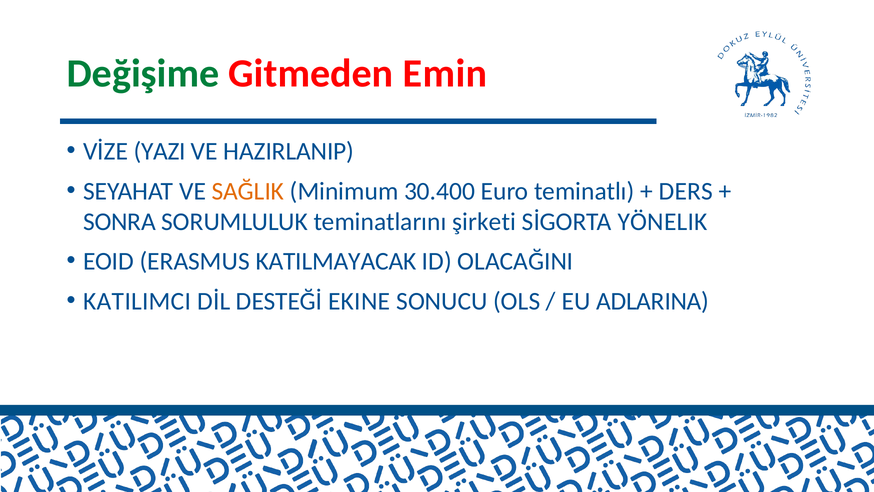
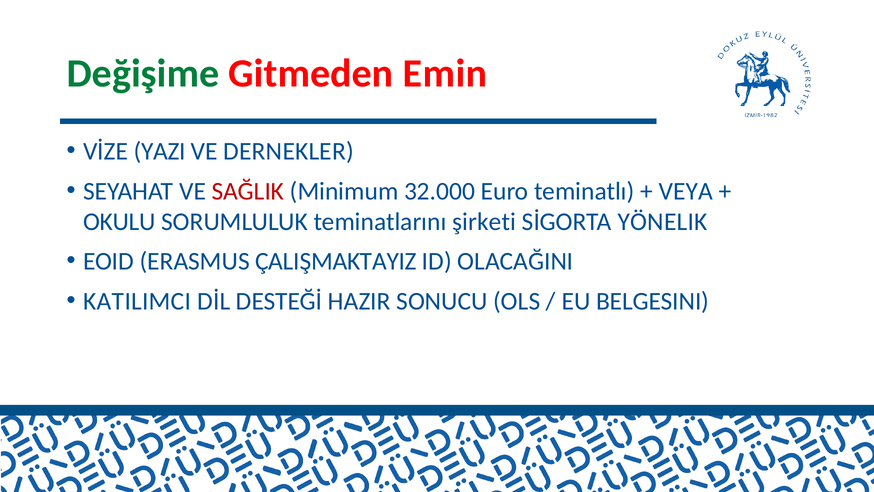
HAZIRLANIP: HAZIRLANIP -> DERNEKLER (289, 151)
SAĞLIK colour: orange -> red (248, 191)
30.400: 30.400 -> 32.000 (440, 191)
DERS: DERS -> VEYA (686, 191)
SONRA: SONRA -> OKULU (119, 222)
KATILMAYACAK: KATILMAYACAK -> ÇALIŞMAKTAYIZ (336, 261)
EKINE: EKINE -> HAZIR (359, 301)
ADLARINA: ADLARINA -> BELGESINI (653, 301)
